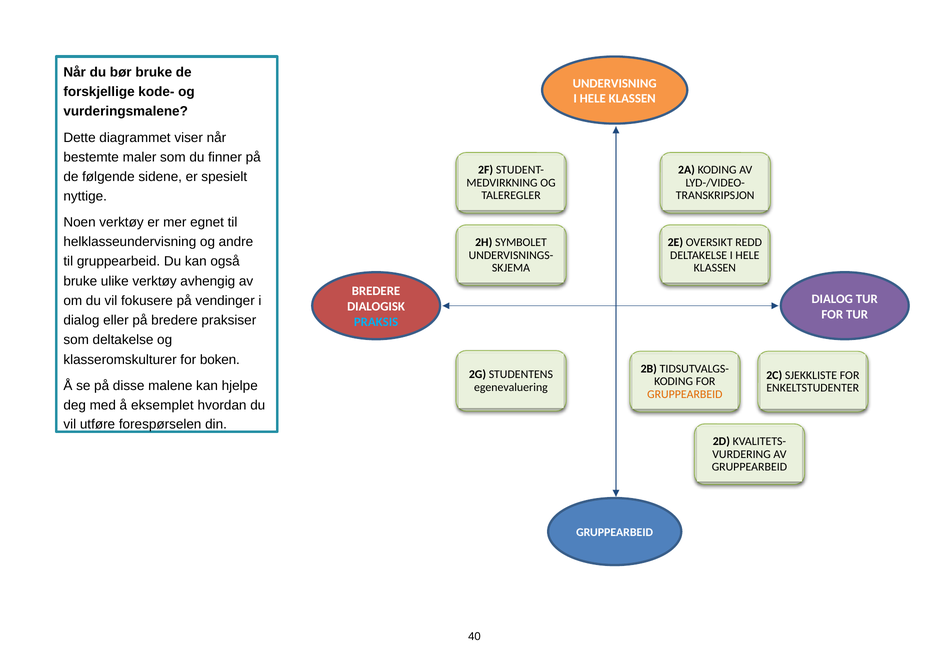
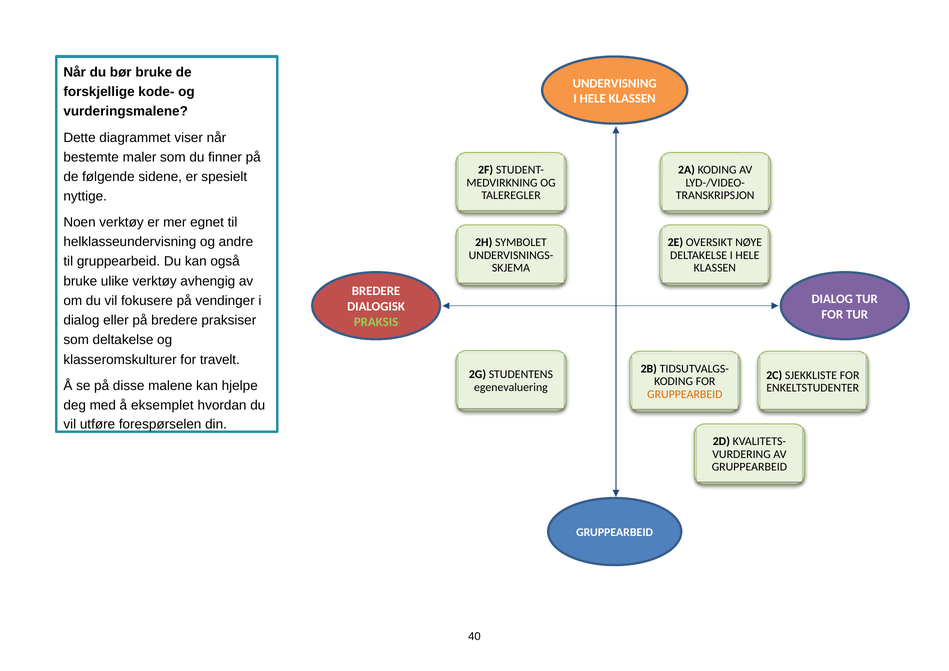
REDD: REDD -> NØYE (749, 242)
PRAKSIS colour: light blue -> light green (376, 322)
boken: boken -> travelt (220, 360)
